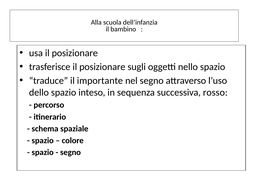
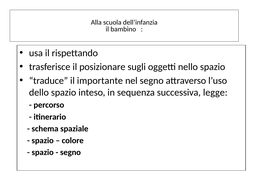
usa il posizionare: posizionare -> rispettando (75, 53)
rosso: rosso -> legge (215, 93)
